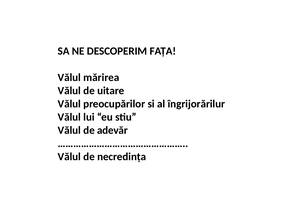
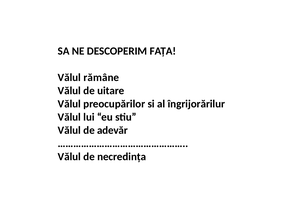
mărirea: mărirea -> rămâne (101, 77)
